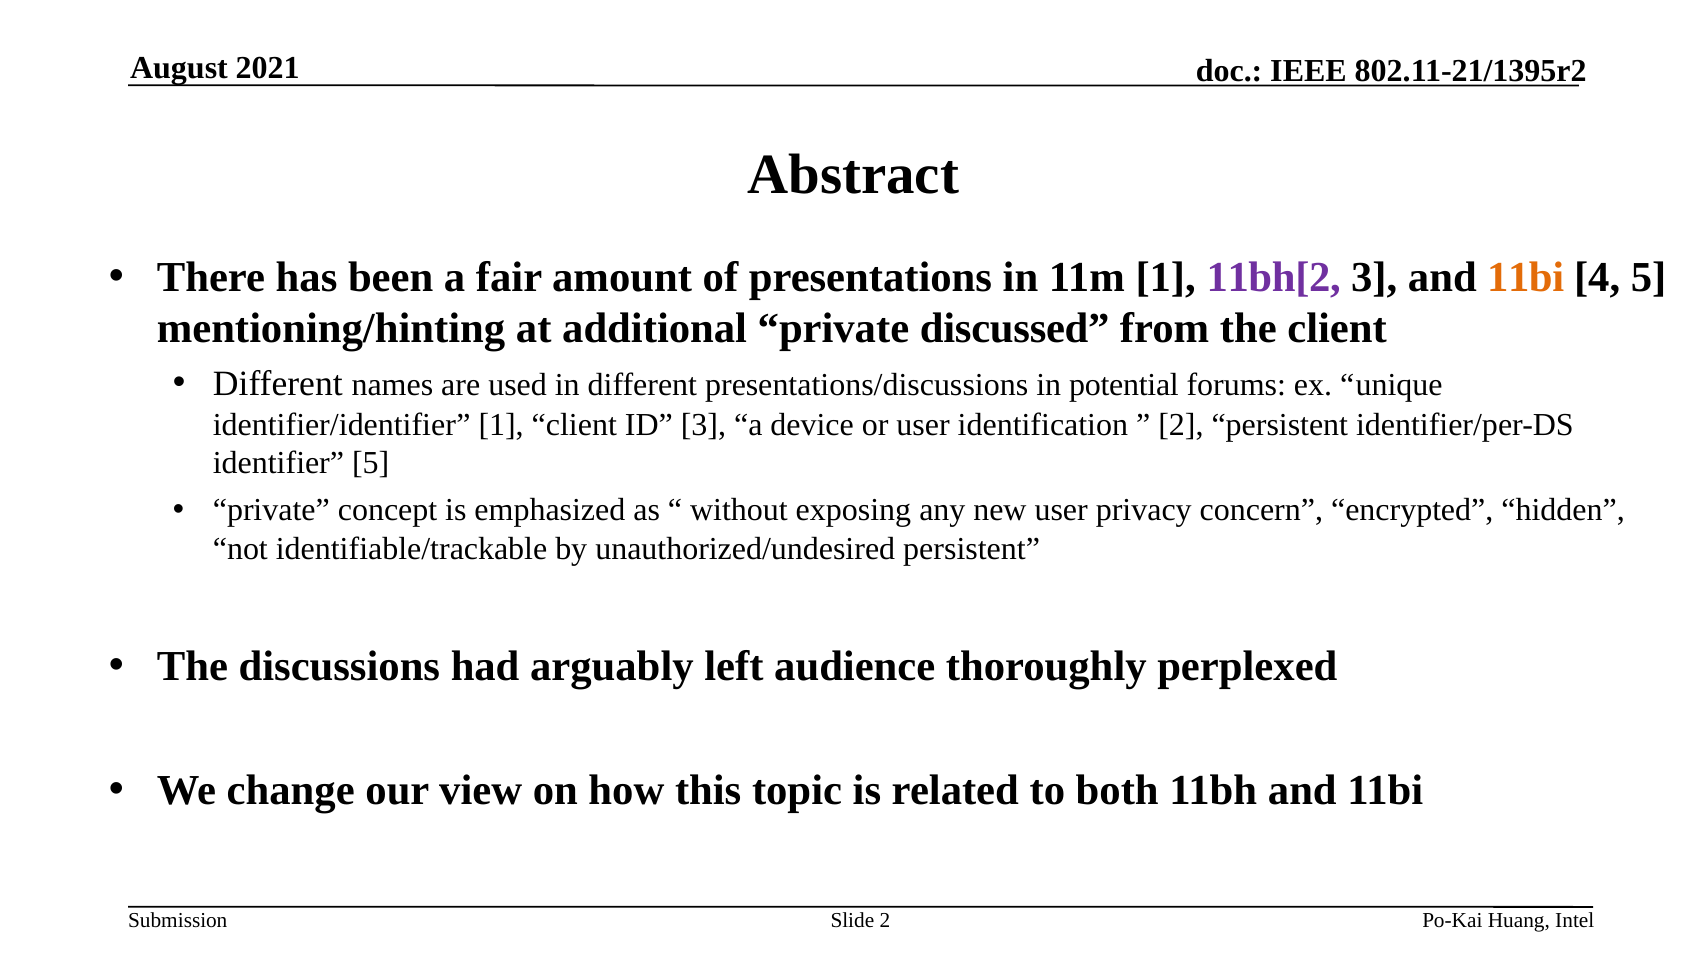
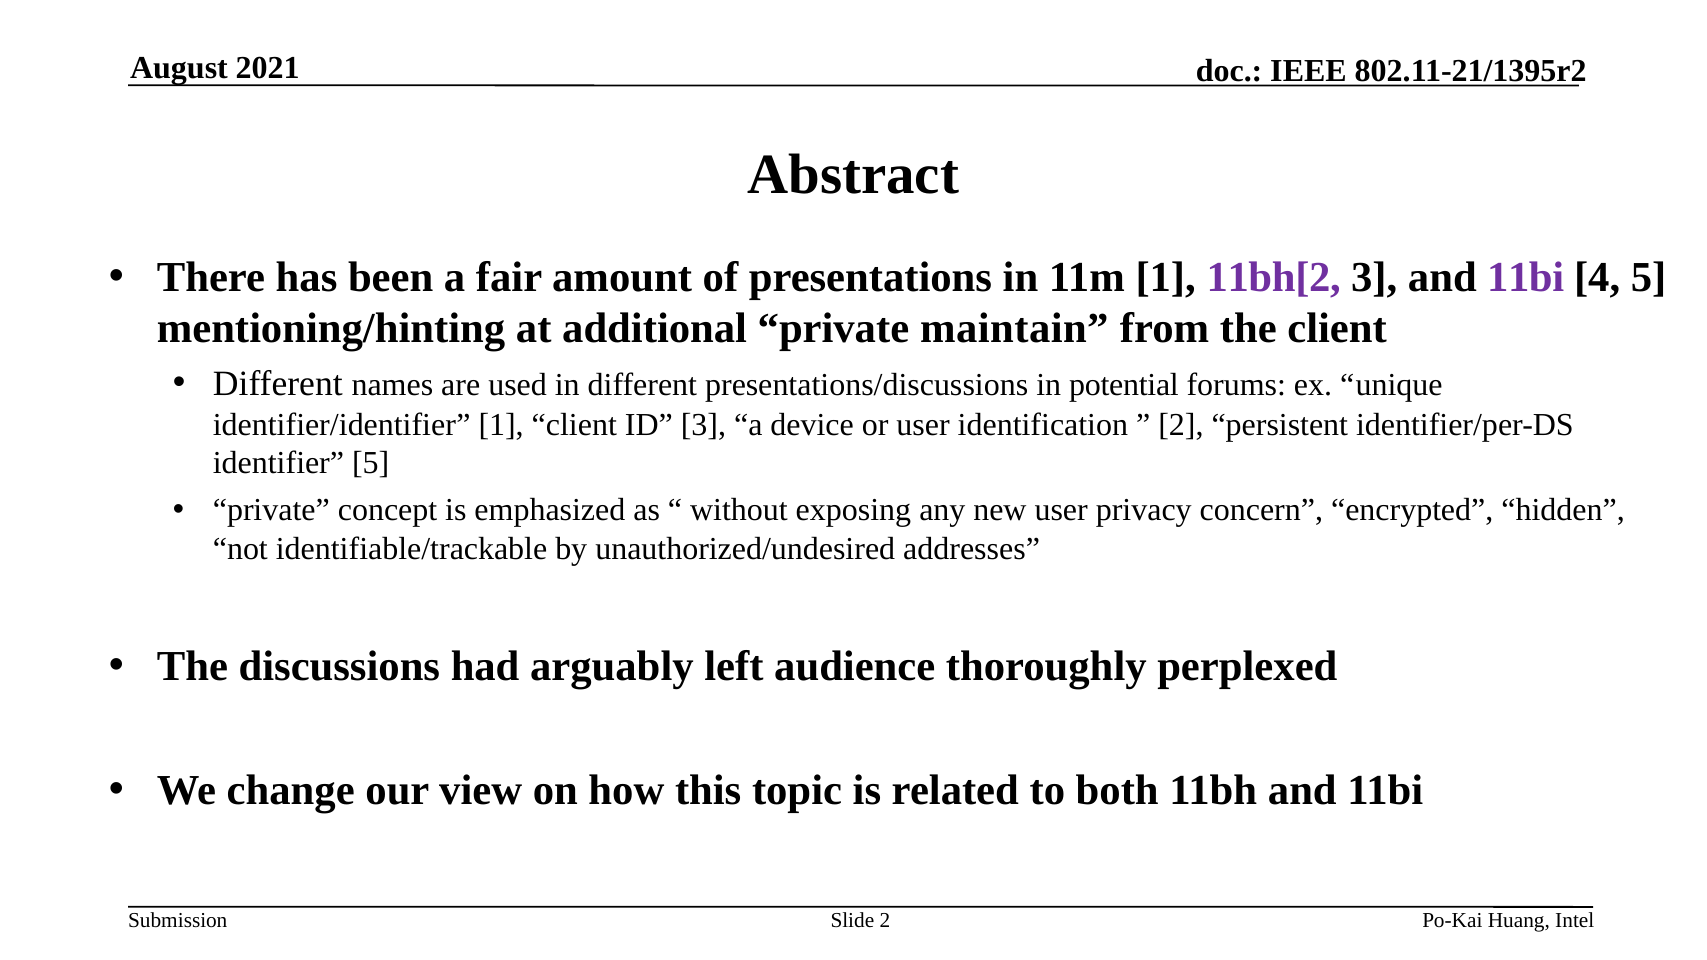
11bi colour: orange -> purple (1526, 278)
discussed: discussed -> maintain (1014, 329)
unauthorized/undesired persistent: persistent -> addresses (972, 549)
